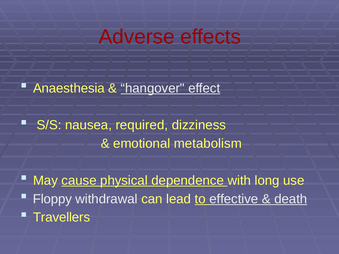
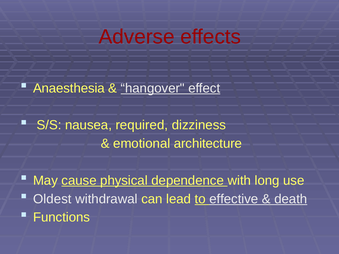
metabolism: metabolism -> architecture (208, 144)
Floppy: Floppy -> Oldest (52, 199)
Travellers: Travellers -> Functions (62, 218)
